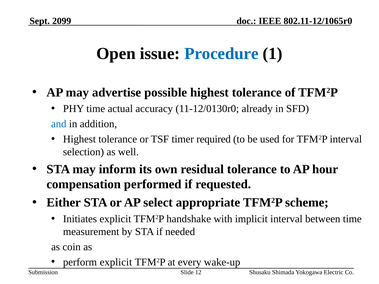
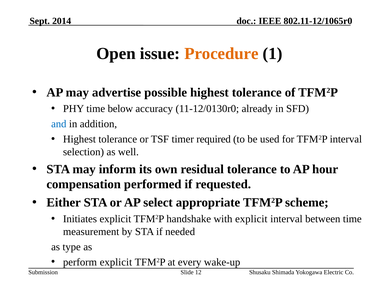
2099: 2099 -> 2014 (62, 21)
Procedure colour: blue -> orange (221, 54)
actual: actual -> below (120, 109)
with implicit: implicit -> explicit (251, 219)
coin: coin -> type (72, 247)
